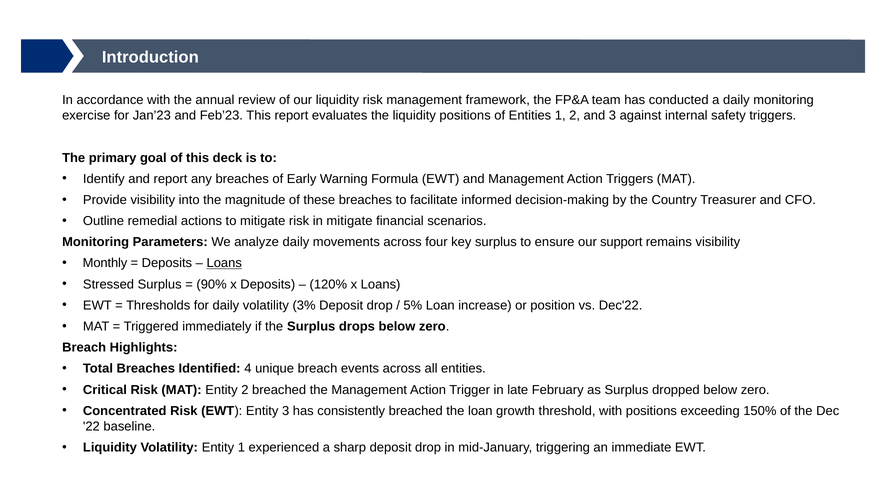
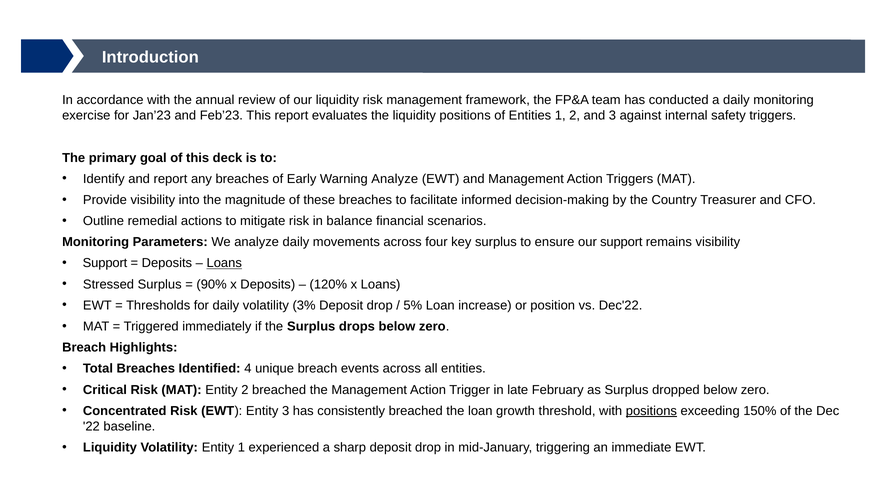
Warning Formula: Formula -> Analyze (395, 179)
in mitigate: mitigate -> balance (349, 221)
Monthly: Monthly -> Support (105, 263)
positions underline: none -> present (651, 411)
